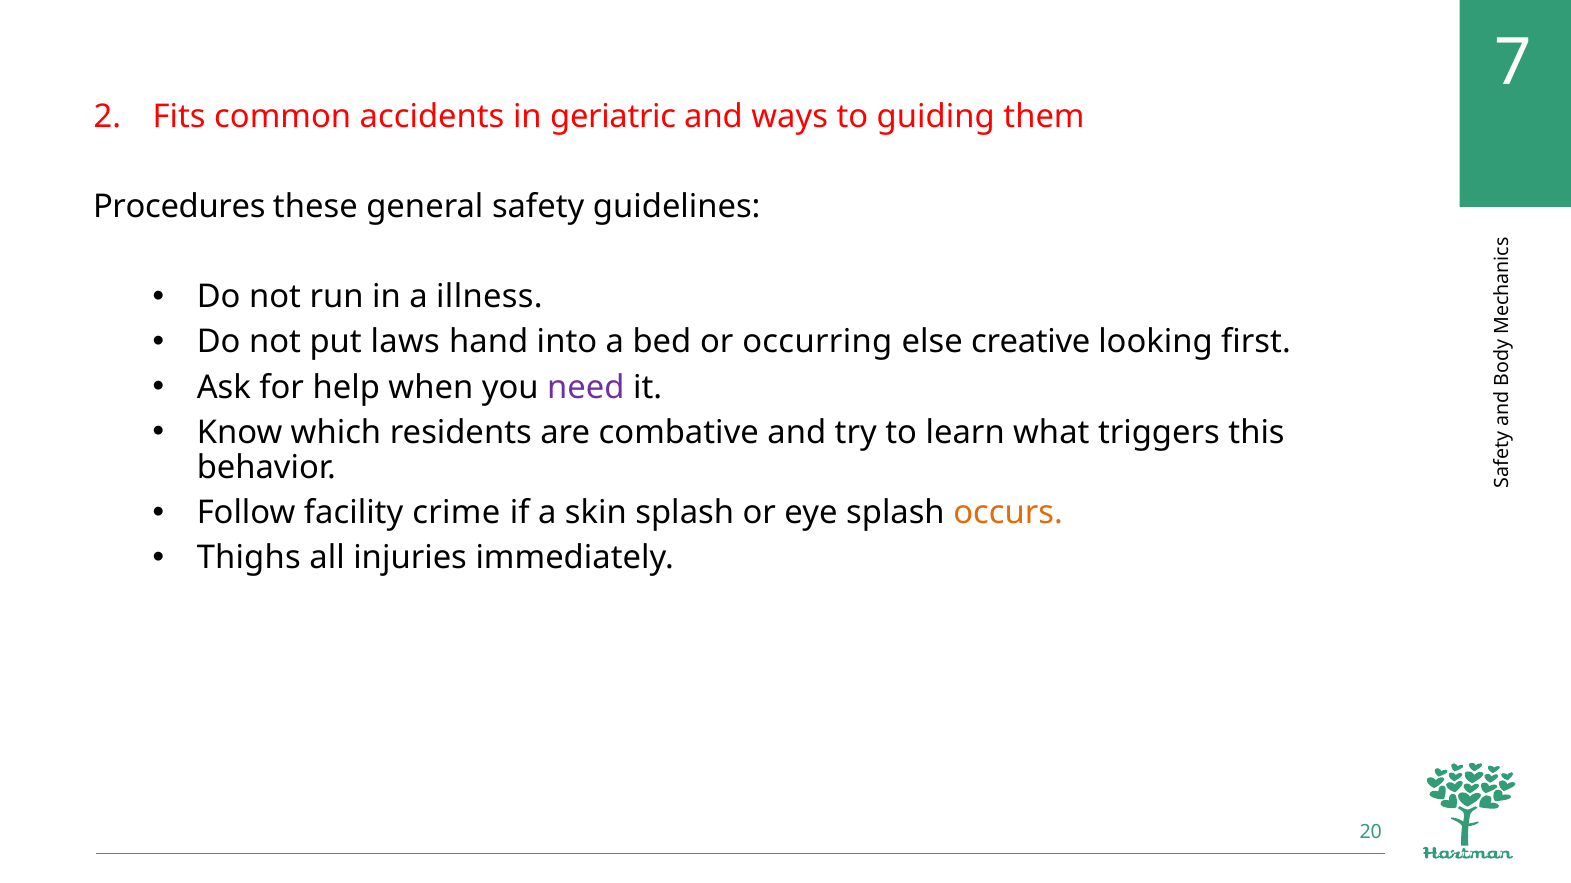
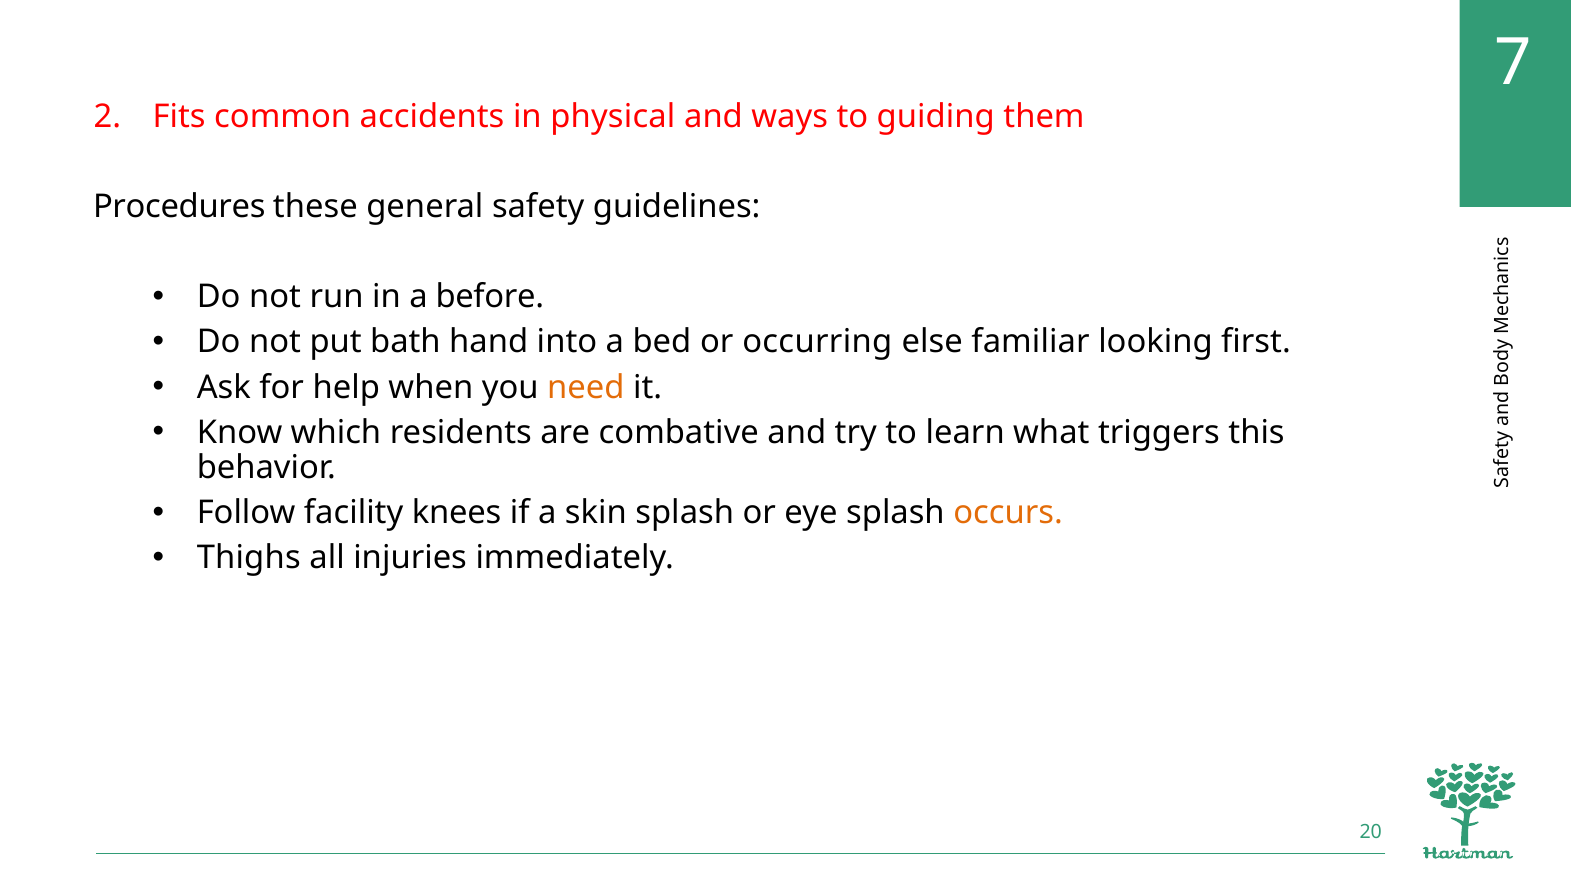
geriatric: geriatric -> physical (613, 116)
illness: illness -> before (490, 297)
laws: laws -> bath (405, 342)
creative: creative -> familiar (1030, 342)
need colour: purple -> orange (586, 388)
crime: crime -> knees (457, 513)
